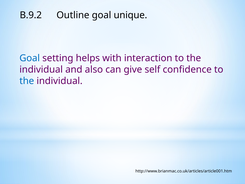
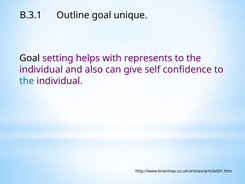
B.9.2: B.9.2 -> B.3.1 (31, 15)
Goal colour: blue -> black (30, 58)
interaction: interaction -> represents (148, 58)
